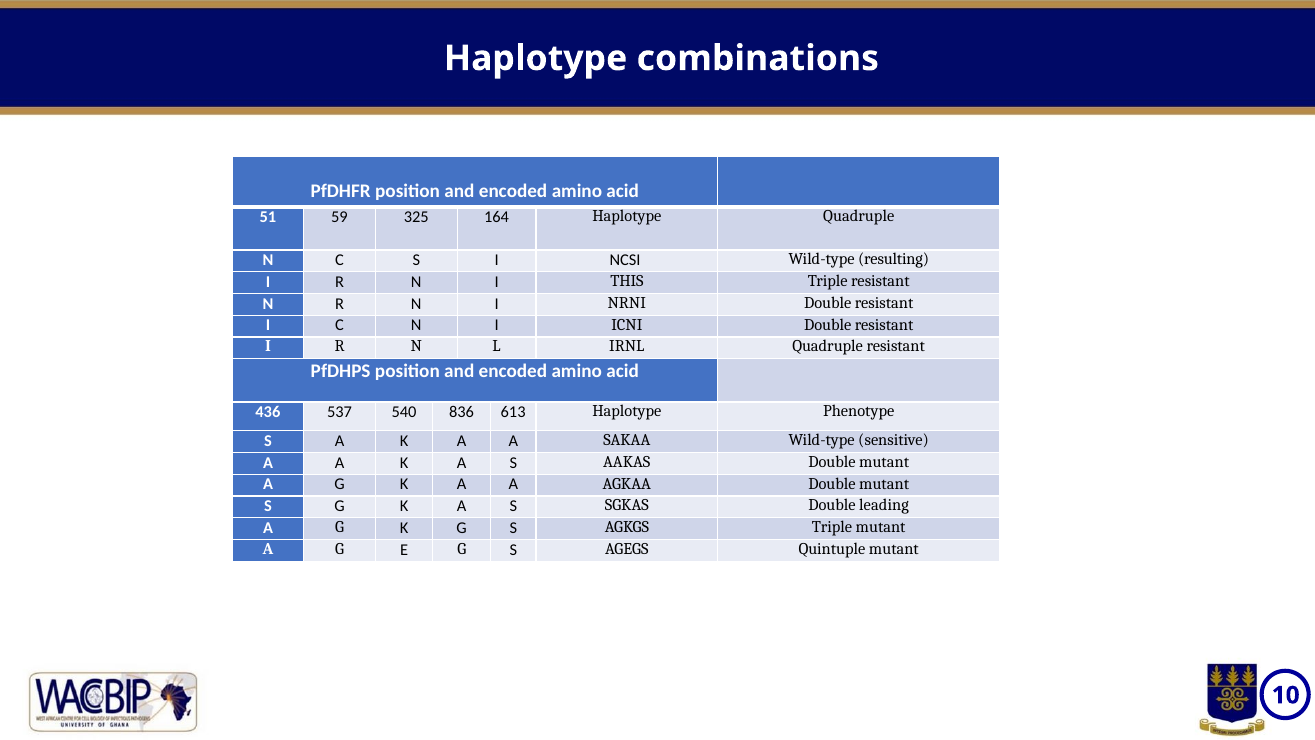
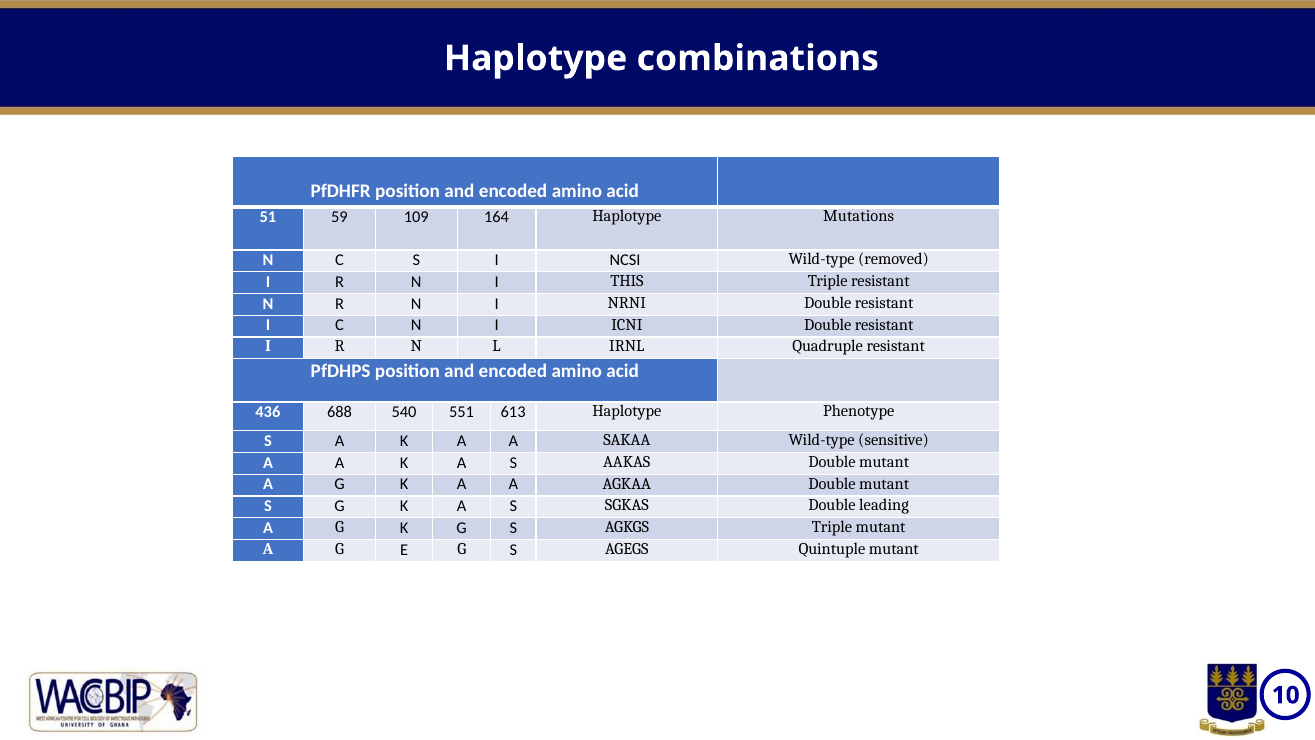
325: 325 -> 109 (416, 217)
Haplotype Quadruple: Quadruple -> Mutations (859, 216)
resulting: resulting -> removed (894, 259)
537: 537 -> 688 (340, 412)
836: 836 -> 551 (462, 412)
